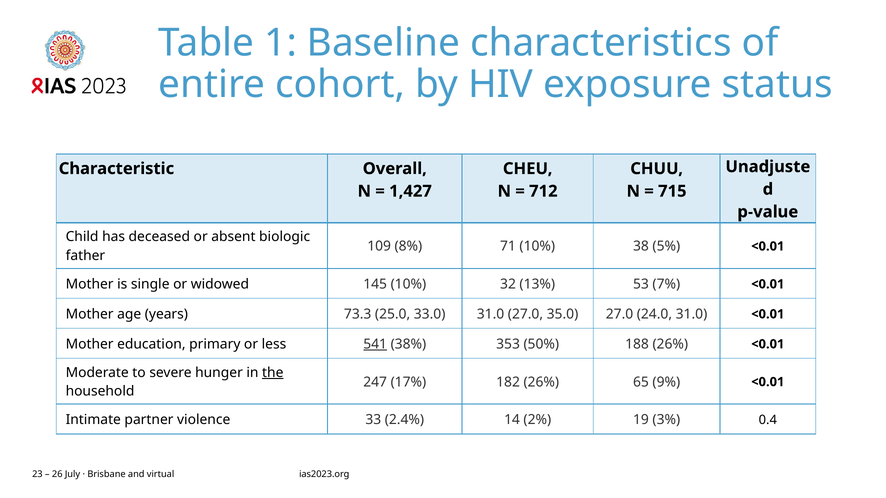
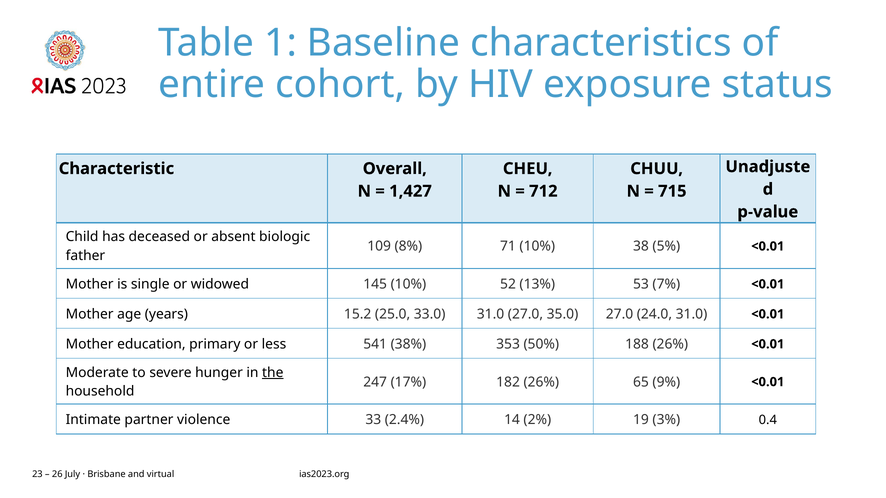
32: 32 -> 52 (508, 284)
73.3: 73.3 -> 15.2 (358, 314)
541 underline: present -> none (375, 344)
